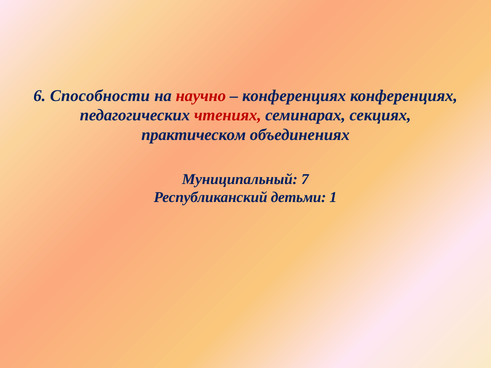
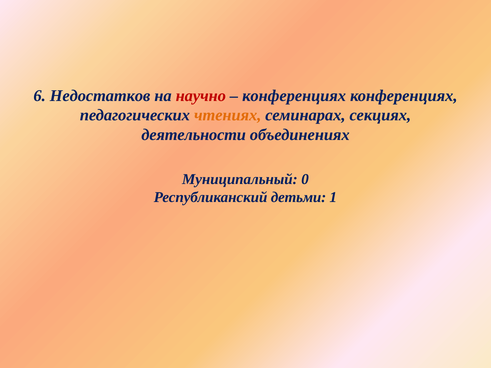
Способности: Способности -> Недостатков (100, 96)
чтениях colour: red -> orange (228, 115)
практическом: практическом -> деятельности (194, 135)
7: 7 -> 0 (305, 179)
